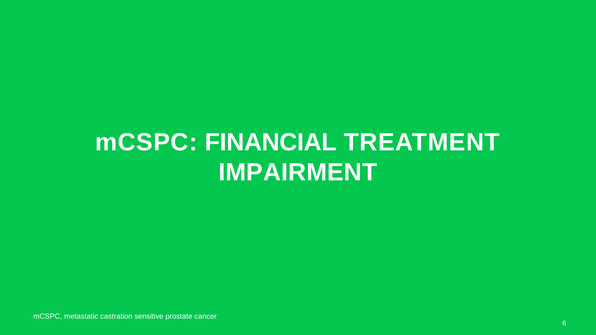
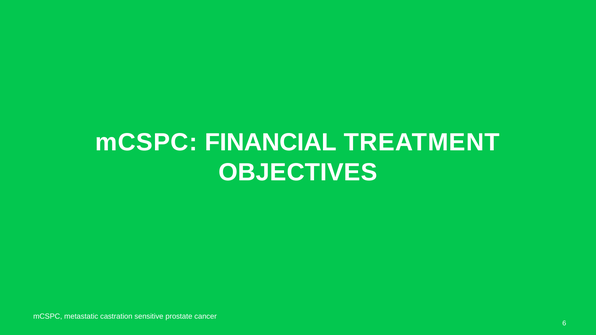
IMPAIRMENT: IMPAIRMENT -> OBJECTIVES (298, 172)
